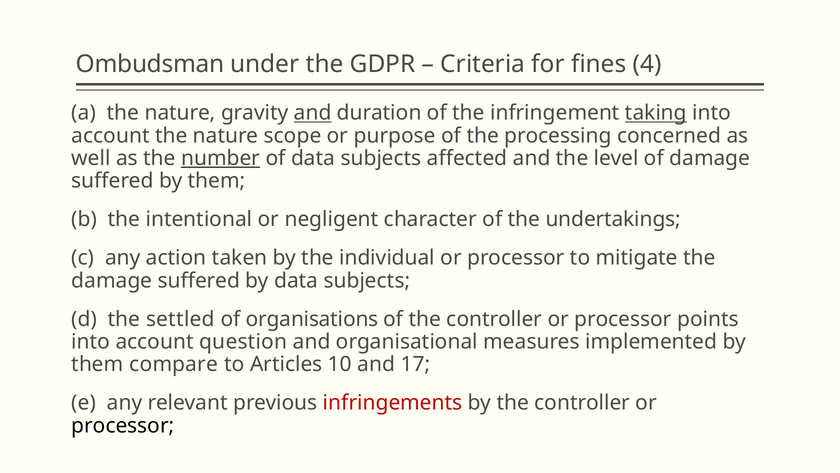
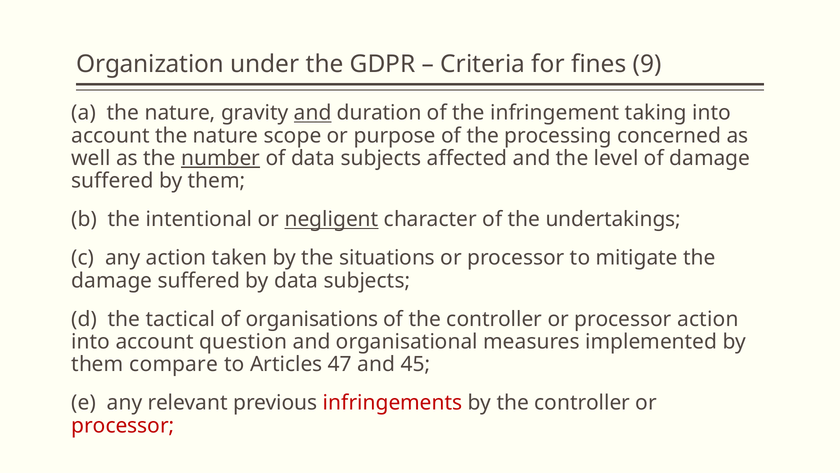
Ombudsman: Ombudsman -> Organization (150, 64)
4: 4 -> 9 (647, 64)
taking underline: present -> none (656, 113)
negligent underline: none -> present (332, 219)
individual: individual -> situations (387, 258)
settled: settled -> tactical (180, 319)
processor points: points -> action (708, 319)
10: 10 -> 47 (340, 364)
17: 17 -> 45 (415, 364)
processor colour: black -> red (123, 425)
